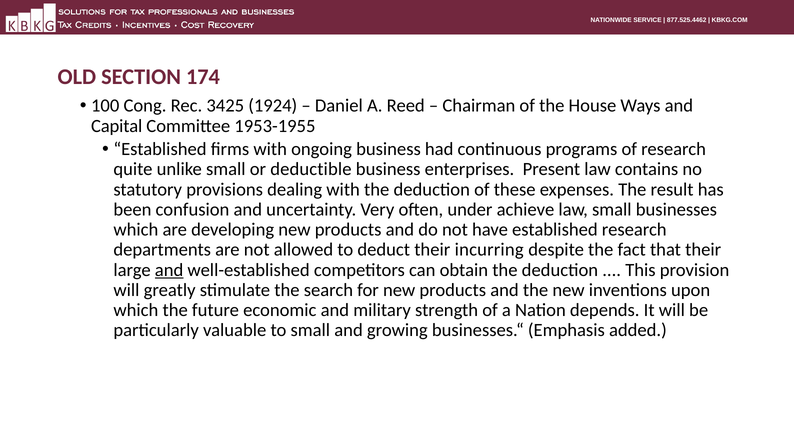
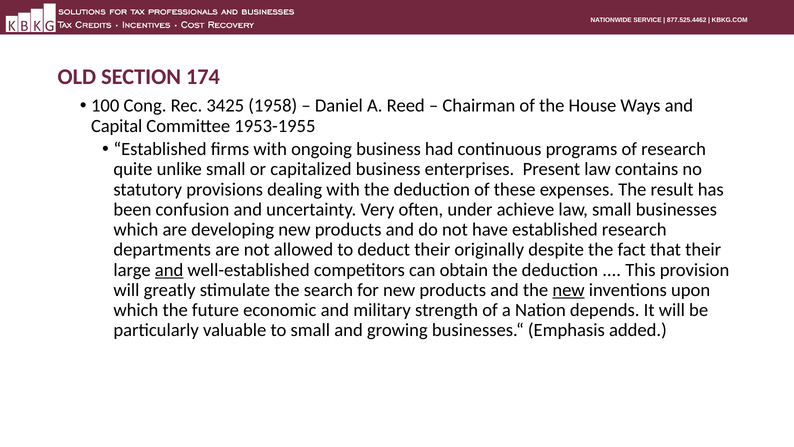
1924: 1924 -> 1958 (273, 106)
deductible: deductible -> capitalized (311, 169)
incurring: incurring -> originally (489, 250)
new underline: none -> present (569, 290)
